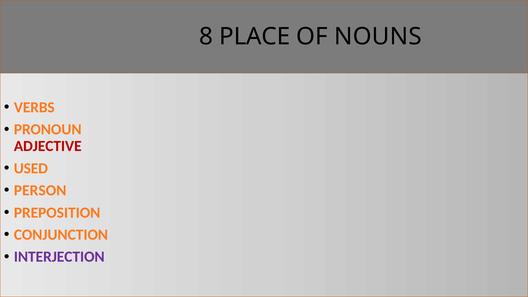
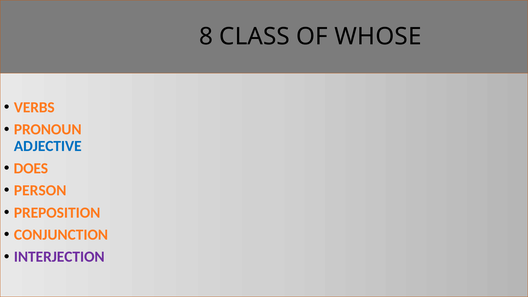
PLACE: PLACE -> CLASS (255, 36)
NOUNS: NOUNS -> WHOSE (378, 36)
ADJECTIVE colour: red -> blue (48, 146)
USED: USED -> DOES (31, 168)
